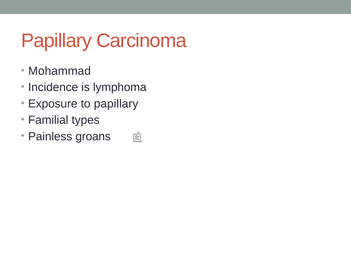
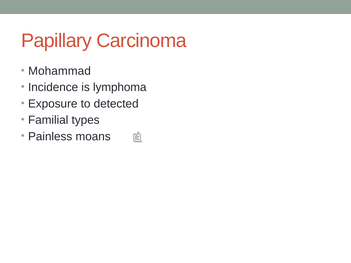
to papillary: papillary -> detected (116, 104)
groans: groans -> moans (93, 137)
